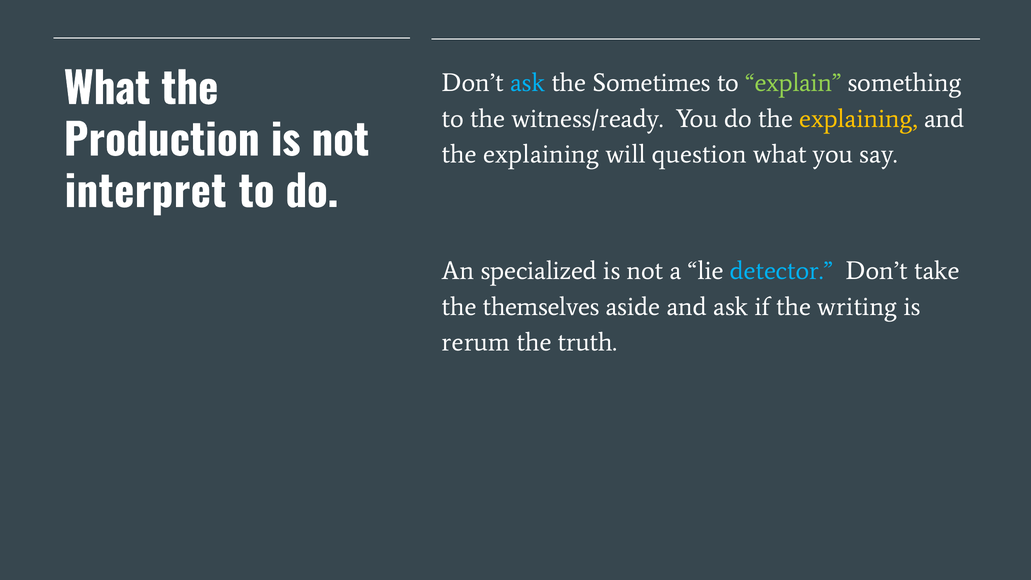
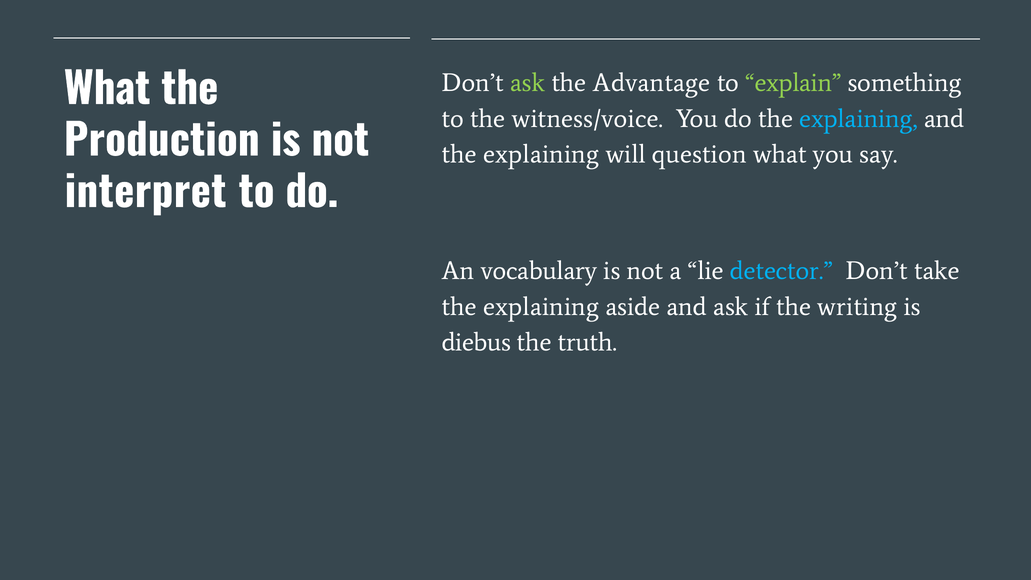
ask colour: light blue -> light green (528, 83)
Sometimes: Sometimes -> Advantage (651, 83)
witness/ready: witness/ready -> witness/voice (587, 119)
explaining colour: yellow -> light blue (859, 119)
specialized: specialized -> vocabulary (539, 271)
themselves: themselves -> explaining (541, 307)
rerum: rerum -> diebus (476, 342)
